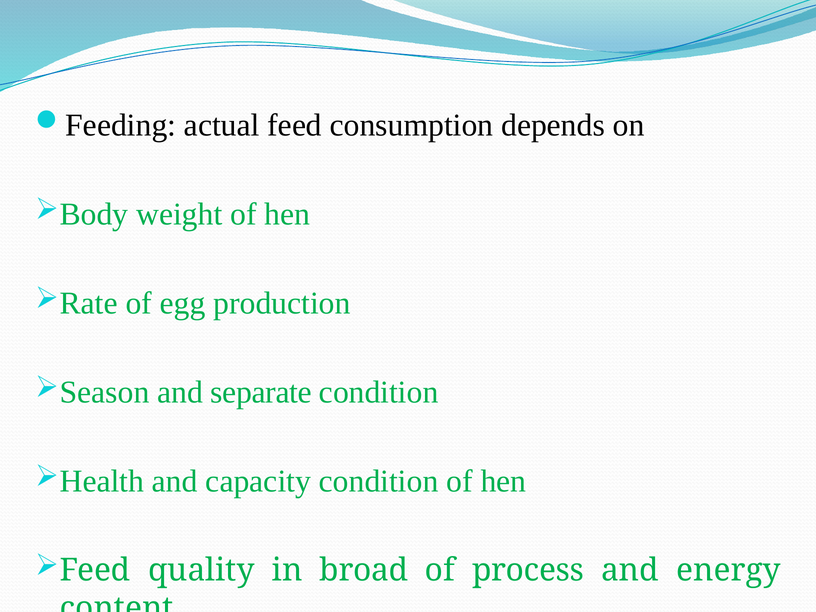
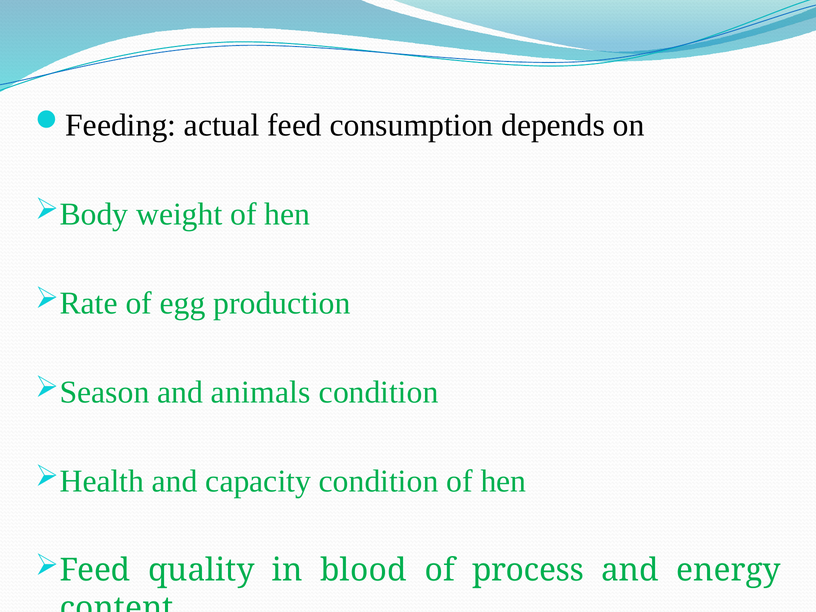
separate: separate -> animals (261, 392)
broad: broad -> blood (363, 570)
